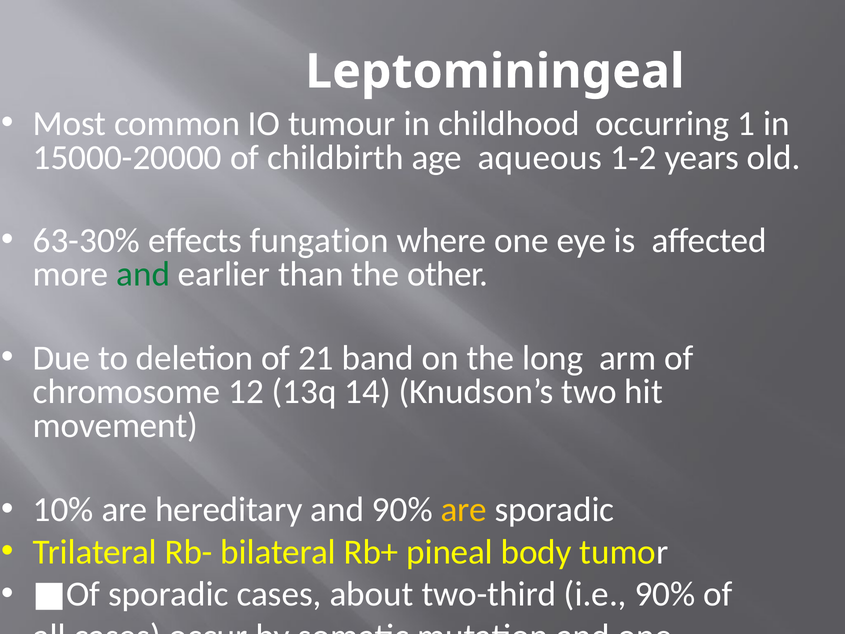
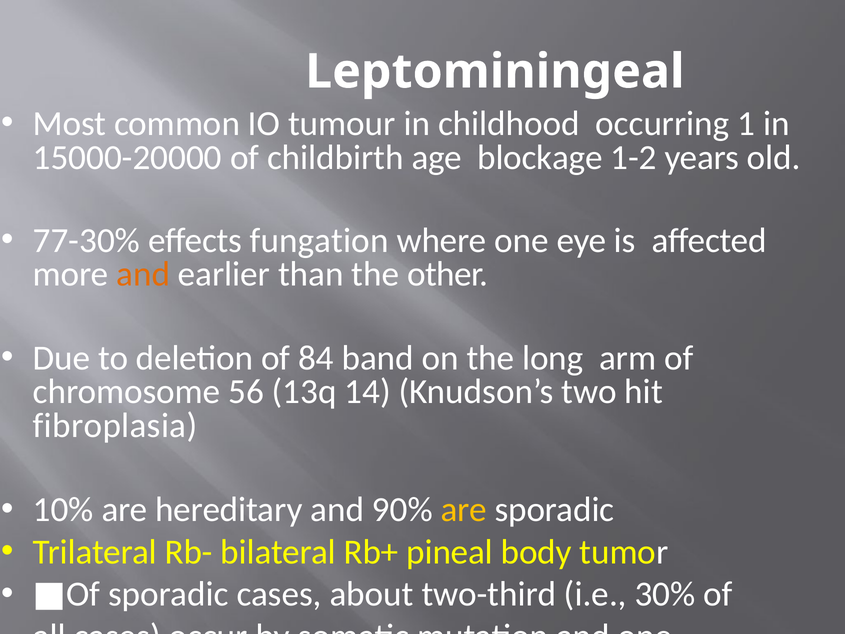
aqueous: aqueous -> blockage (540, 157)
63-30%: 63-30% -> 77-30% (86, 240)
and colour: green -> orange (143, 274)
21: 21 -> 84 (316, 358)
12: 12 -> 56 (246, 392)
movement: movement -> fibroplasia (115, 426)
two-third i.e 90%: 90% -> 30% (665, 594)
